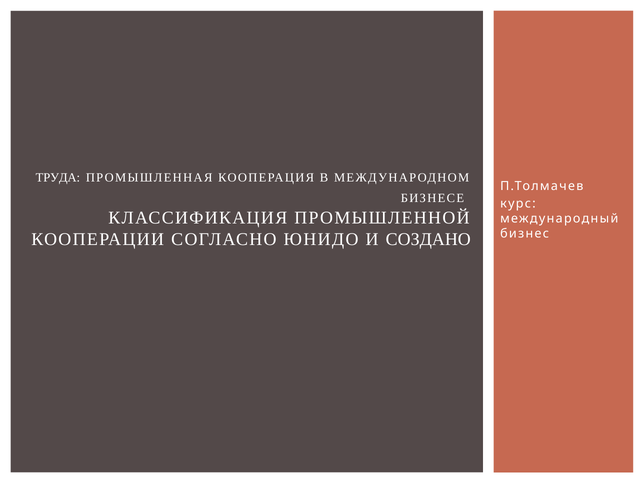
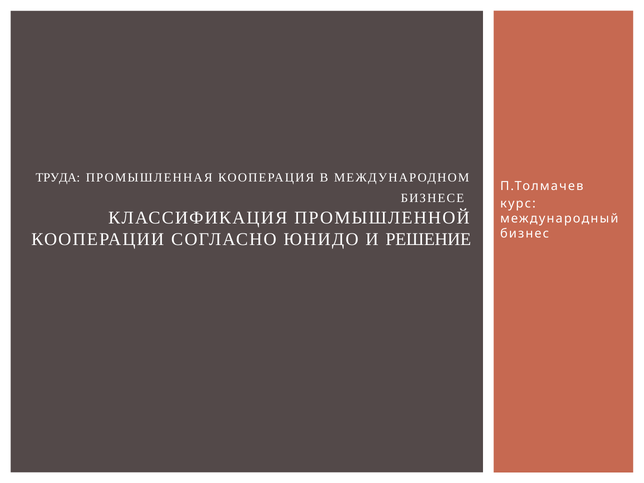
СОЗДАНО: СОЗДАНО -> РЕШЕНИЕ (428, 239)
